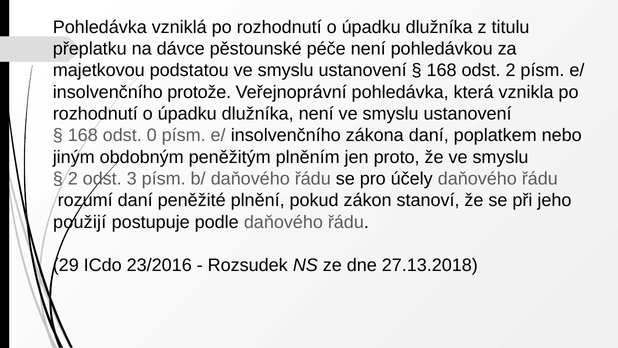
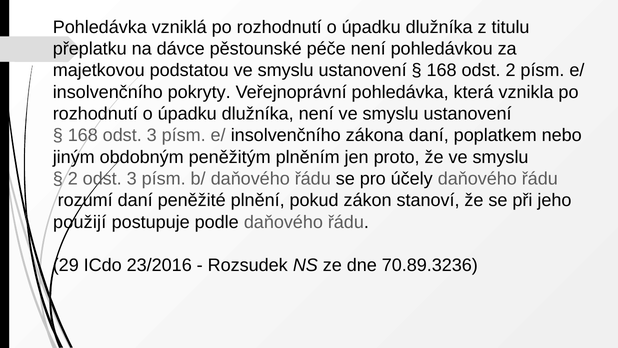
protože: protože -> pokryty (199, 92)
168 odst 0: 0 -> 3 (152, 135)
27.13.2018: 27.13.2018 -> 70.89.3236 (430, 265)
